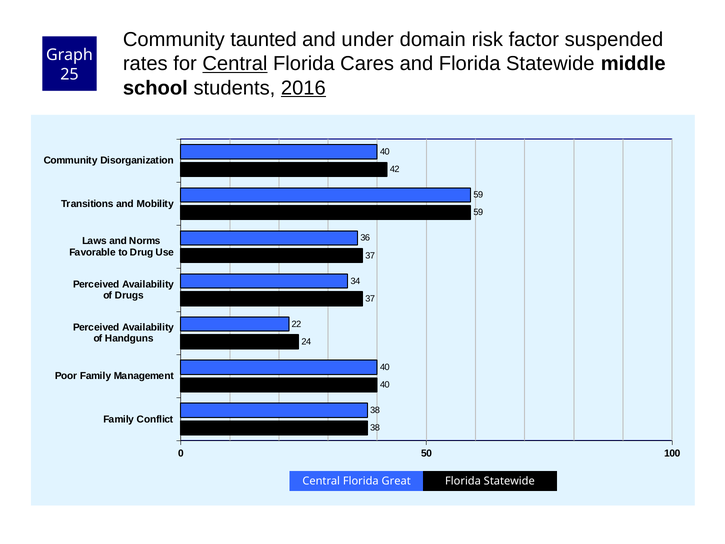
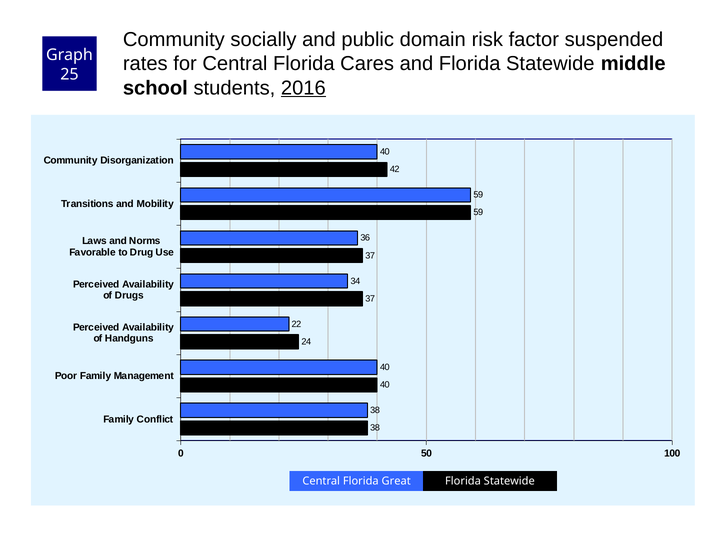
taunted: taunted -> socially (264, 40)
under: under -> public (368, 40)
Central underline: present -> none (235, 64)
